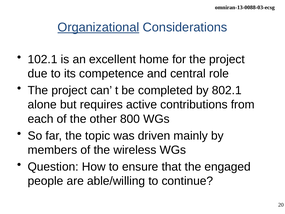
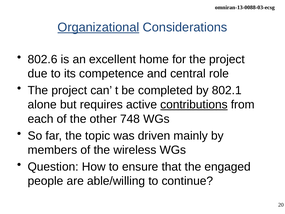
102.1: 102.1 -> 802.6 (43, 59)
contributions underline: none -> present (194, 105)
800: 800 -> 748 (130, 119)
